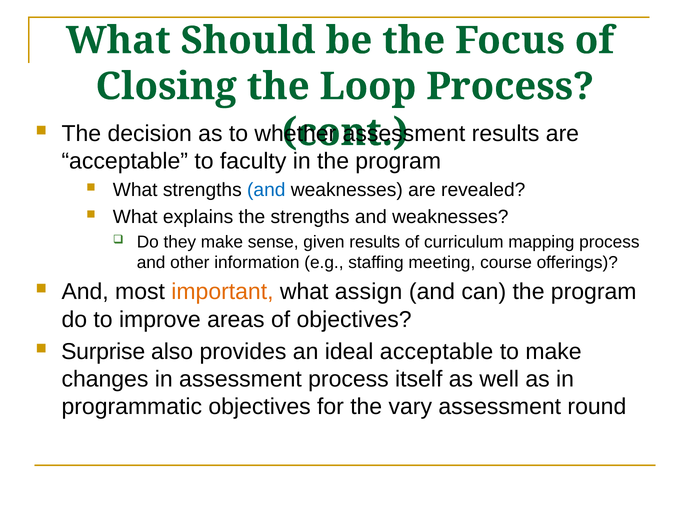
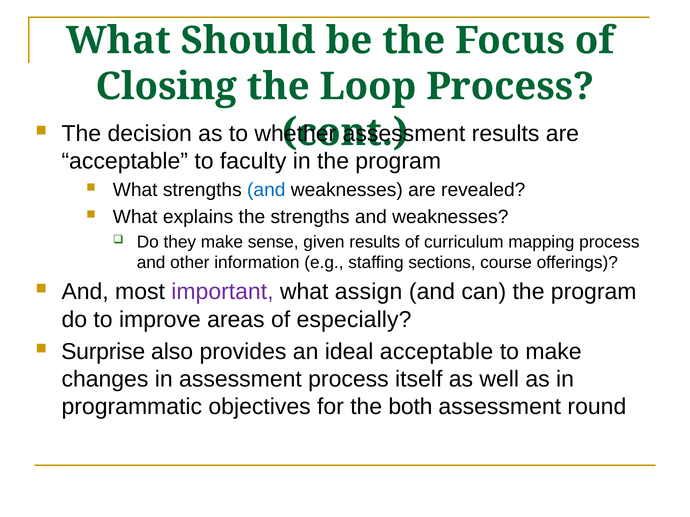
meeting: meeting -> sections (442, 263)
important colour: orange -> purple (222, 292)
of objectives: objectives -> especially (354, 320)
vary: vary -> both (410, 407)
